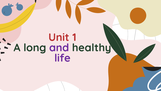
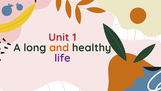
and colour: purple -> orange (59, 48)
